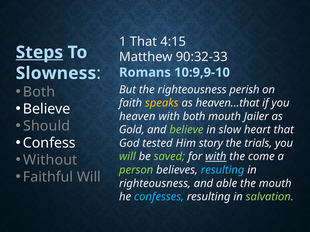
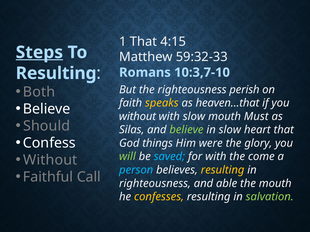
90:32-33: 90:32-33 -> 59:32-33 (202, 57)
10:9,9-10: 10:9,9-10 -> 10:3,7-10 (202, 73)
Slowness: Slowness -> Resulting (56, 73)
heaven: heaven -> without (137, 117)
with both: both -> slow (194, 117)
Jailer: Jailer -> Must (256, 117)
Gold: Gold -> Silas (132, 130)
tested: tested -> things (158, 143)
story: story -> were (211, 143)
trials: trials -> glory (258, 143)
saved colour: light green -> light blue (169, 157)
with underline: present -> none (216, 157)
person colour: light green -> light blue (136, 170)
resulting colour: light blue -> yellow (223, 170)
Faithful Will: Will -> Call (89, 177)
confesses colour: light blue -> yellow (159, 197)
